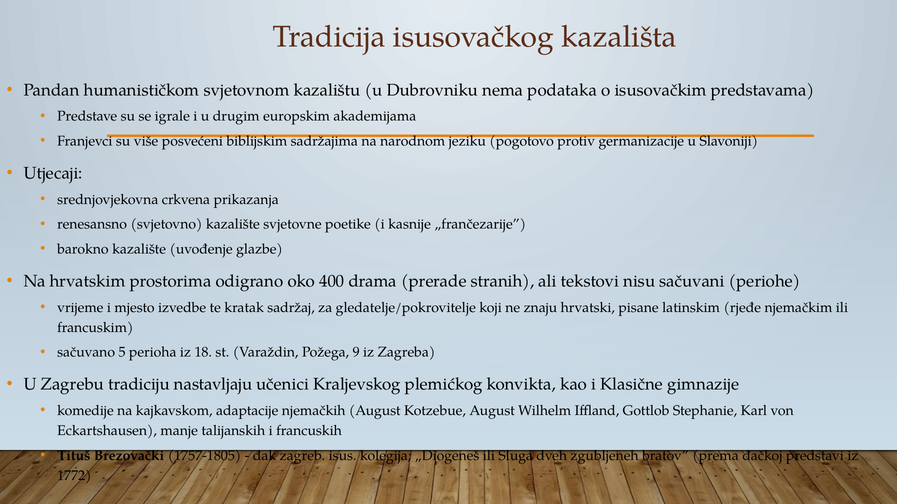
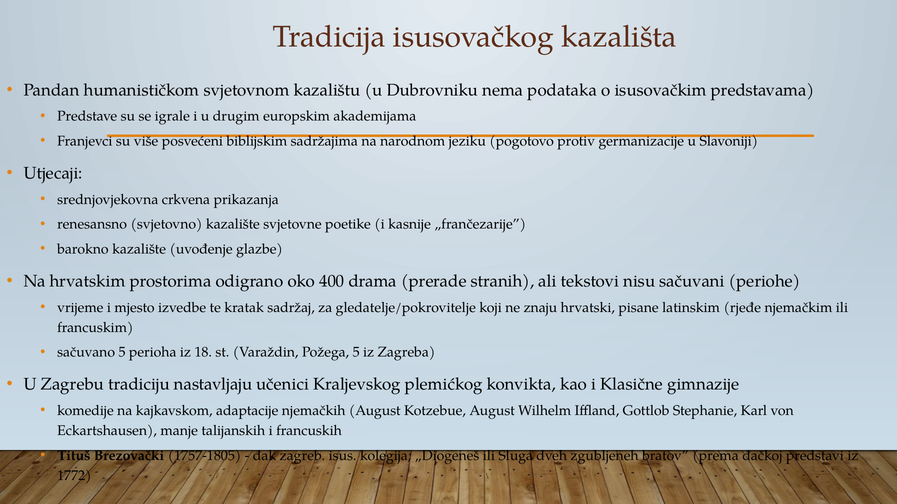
Požega 9: 9 -> 5 (356, 353)
